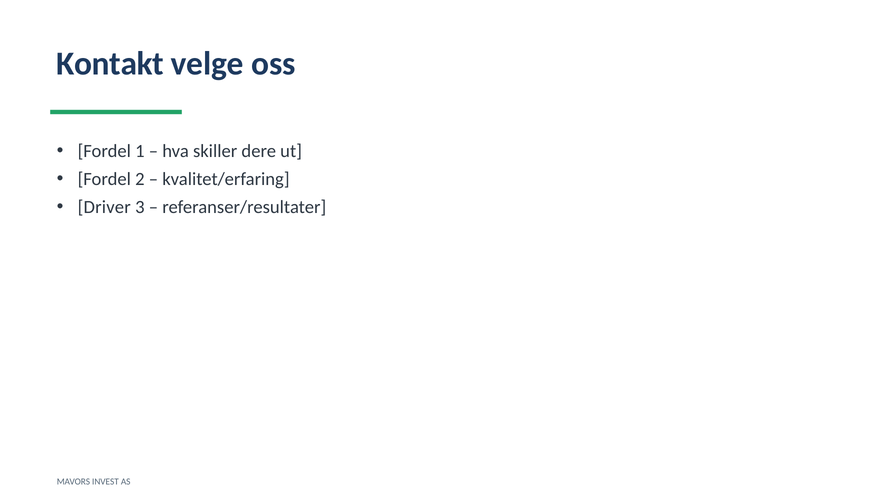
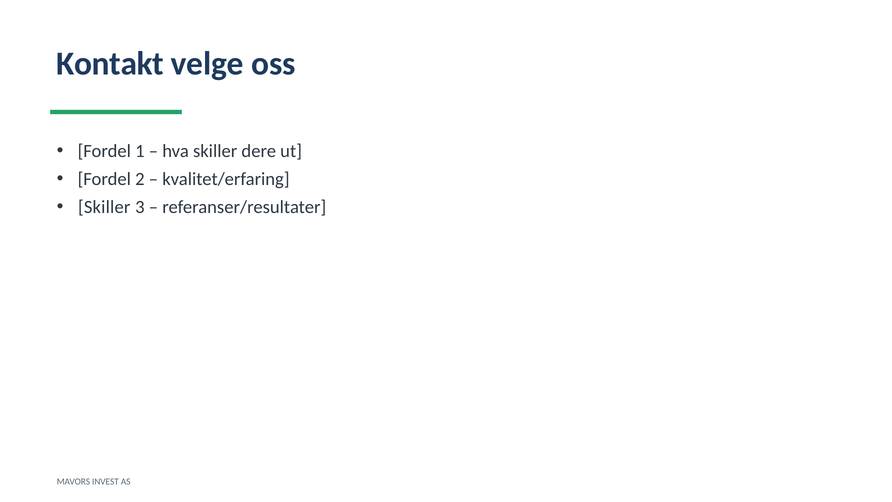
Driver: Driver -> Skiller (104, 207)
